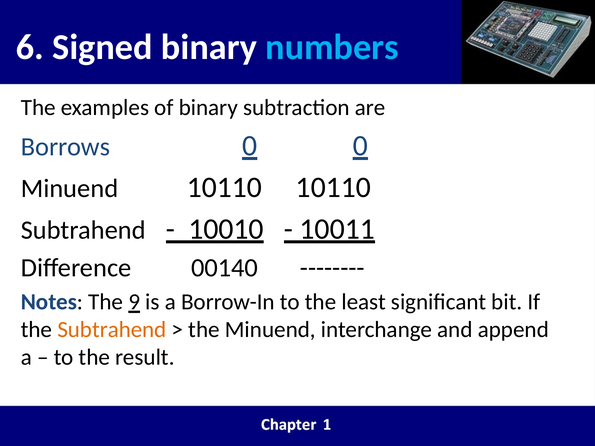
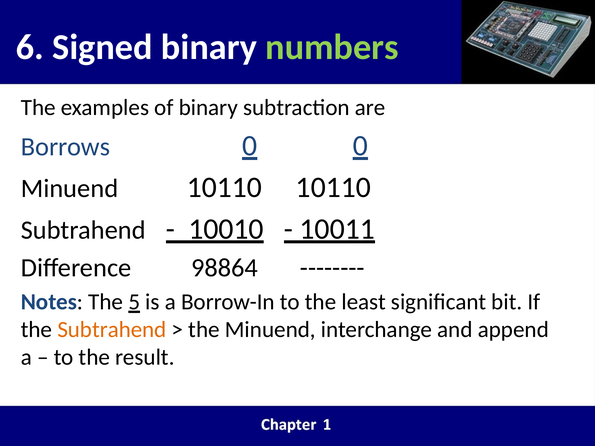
numbers colour: light blue -> light green (332, 47)
00140: 00140 -> 98864 (225, 268)
9: 9 -> 5 (134, 302)
